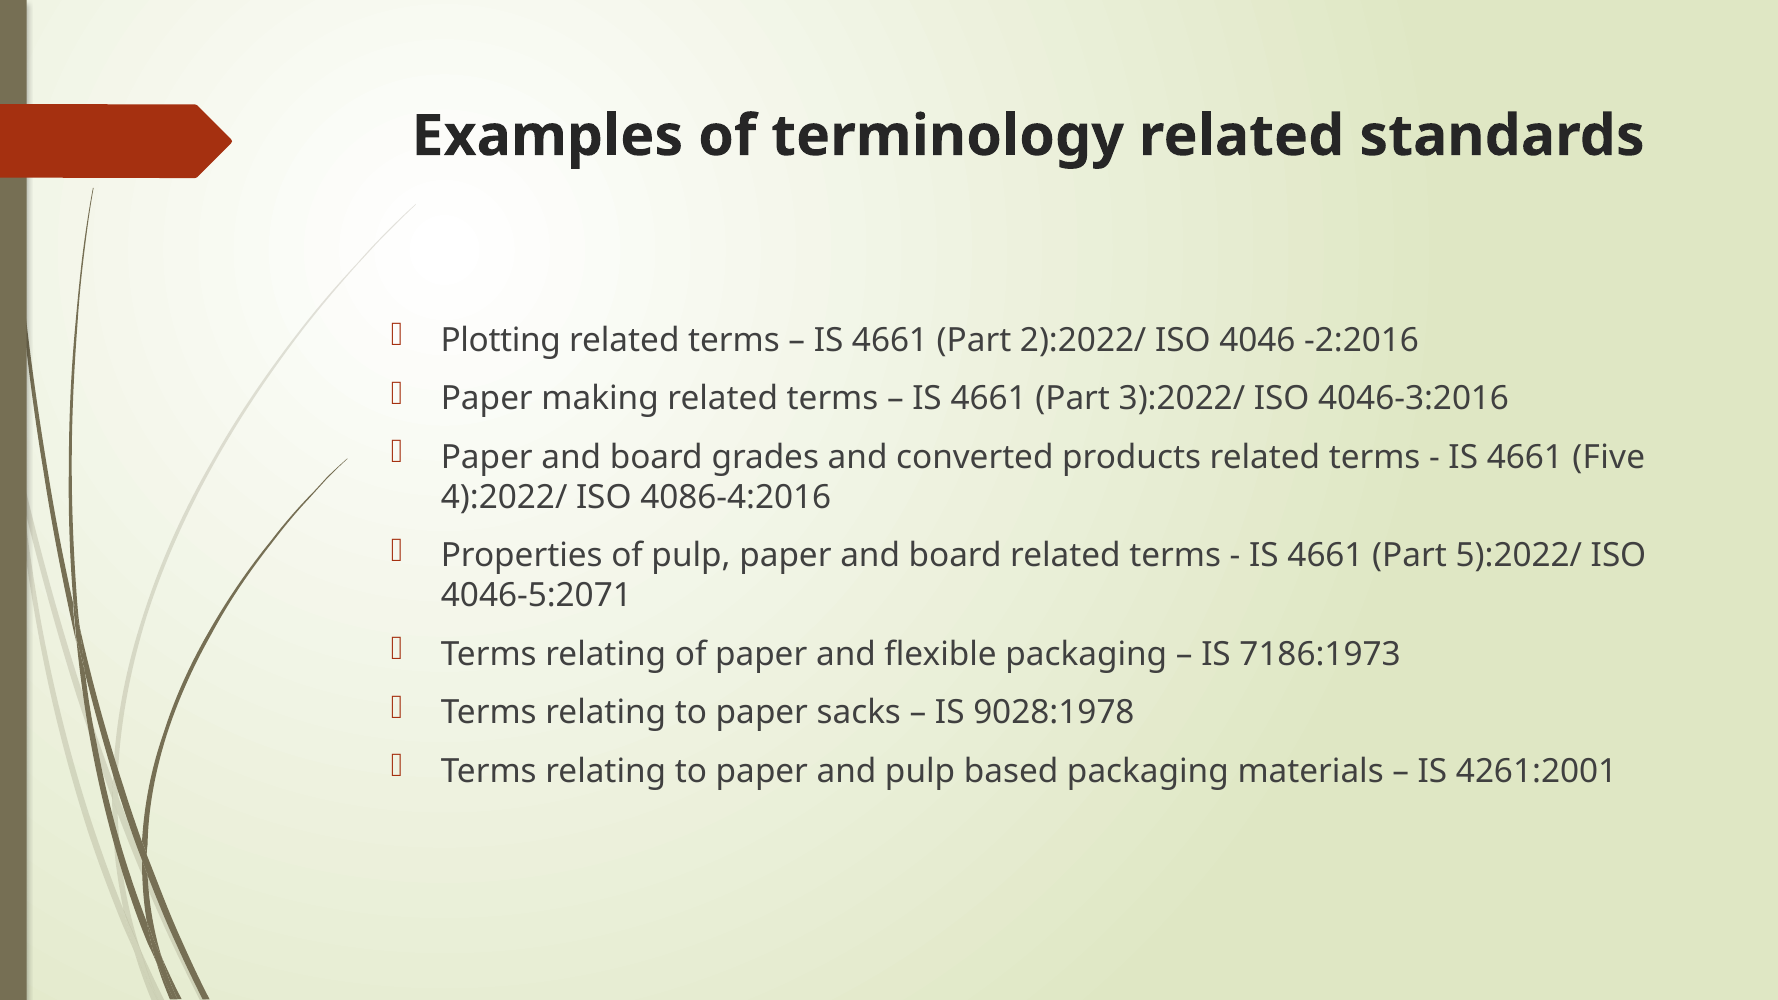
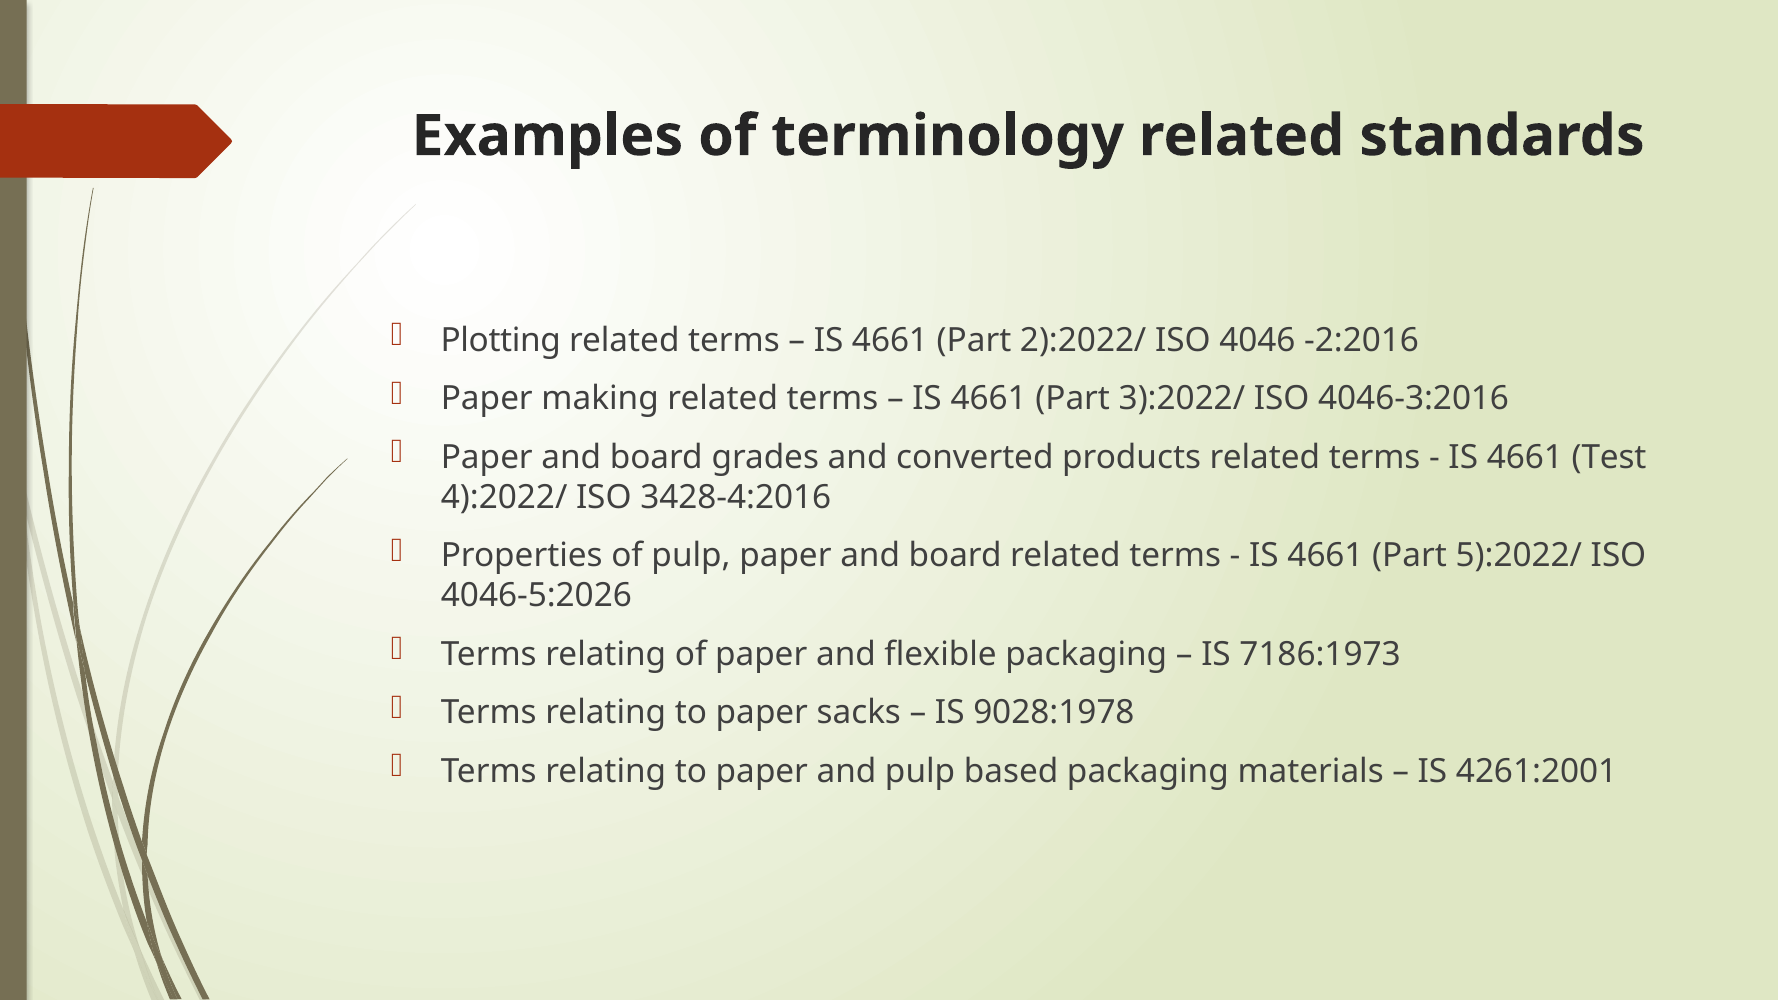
Five: Five -> Test (1609, 457)
4086-4:2016: 4086-4:2016 -> 3428-4:2016 (736, 497)
4046-5:2071: 4046-5:2071 -> 4046-5:2026 (536, 596)
